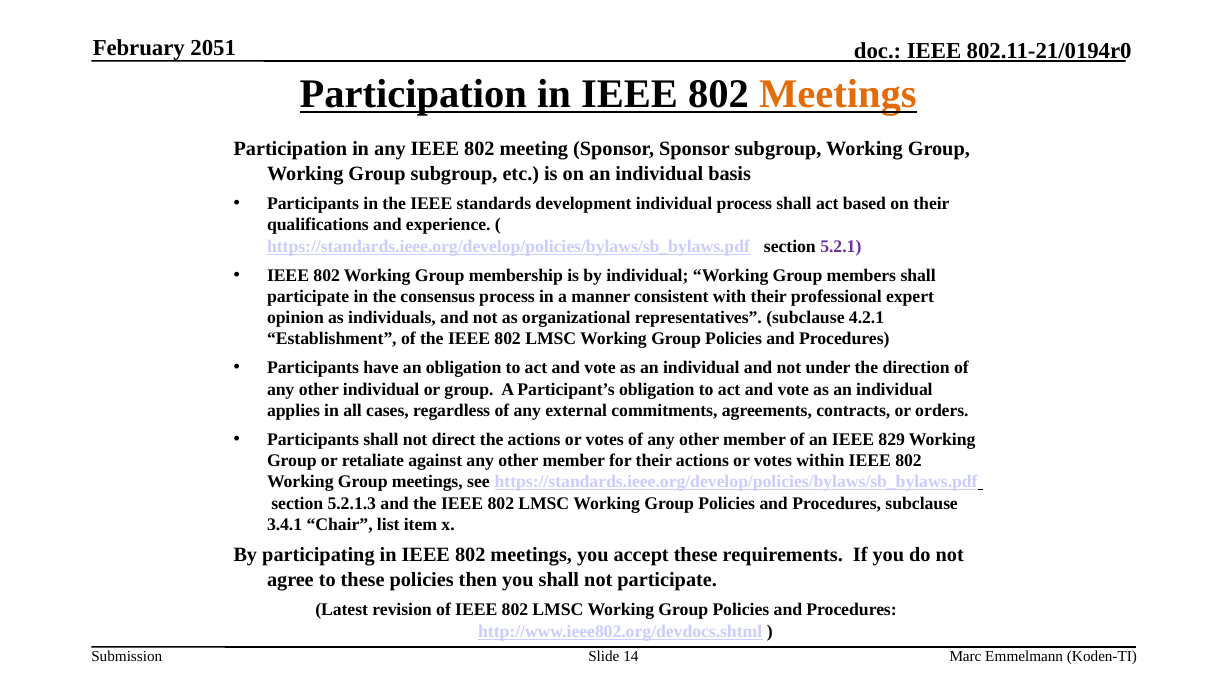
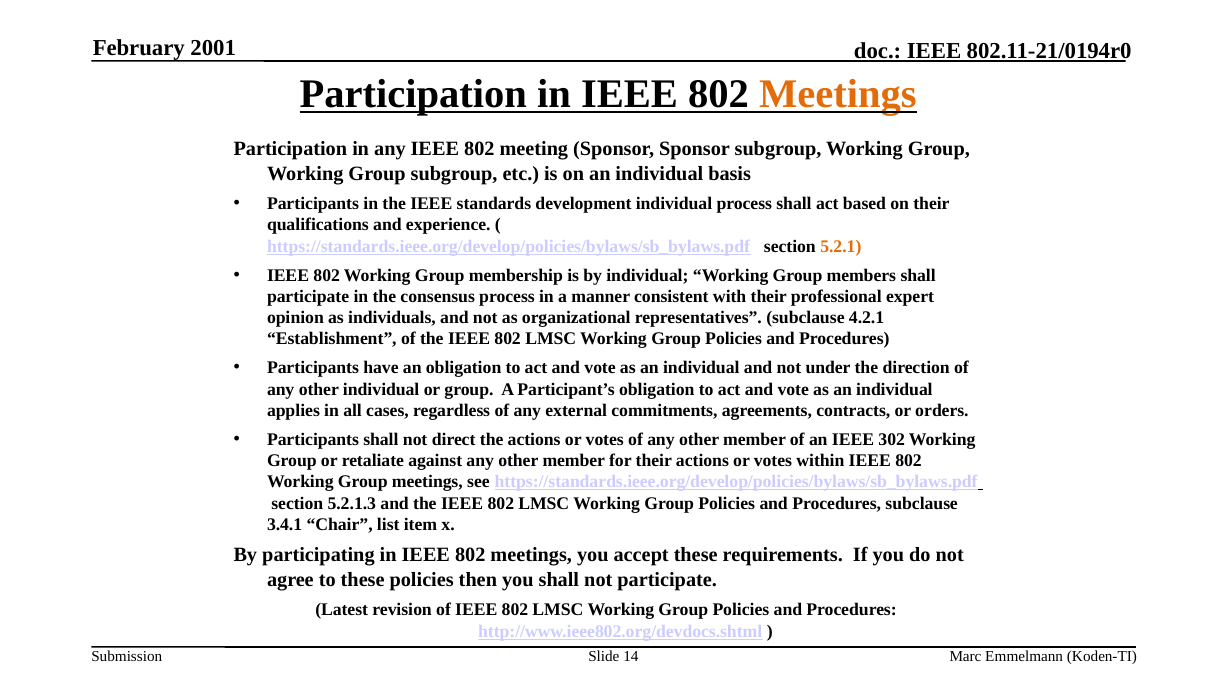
2051: 2051 -> 2001 (213, 48)
5.2.1 colour: purple -> orange (841, 246)
829: 829 -> 302 (892, 439)
